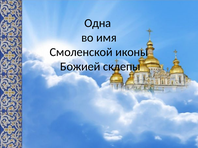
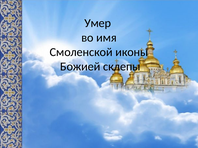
Одна: Одна -> Умер (98, 23)
